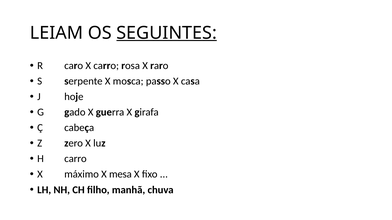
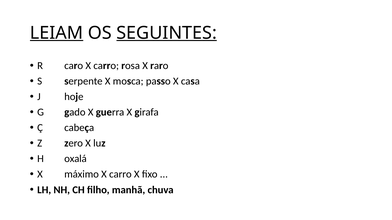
LEIAM underline: none -> present (57, 33)
H carro: carro -> oxalá (75, 159)
máximo X mesa: mesa -> carro (120, 175)
